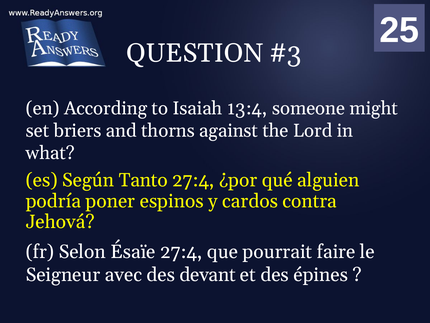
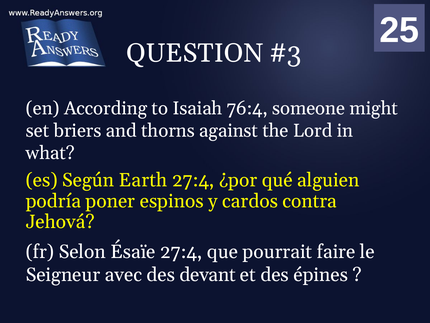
13:4: 13:4 -> 76:4 (247, 108)
Tanto: Tanto -> Earth (143, 180)
